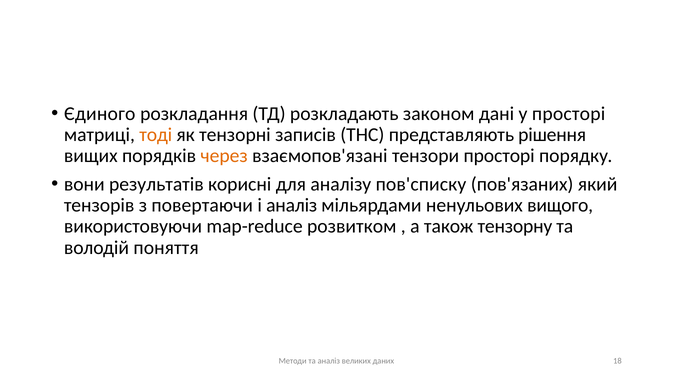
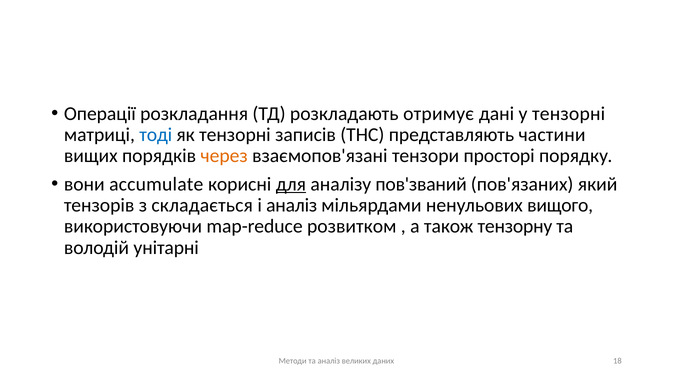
Єдиного: Єдиного -> Операції (100, 114)
законом: законом -> отримує (439, 114)
у просторі: просторі -> тензорні (569, 114)
тоді colour: orange -> blue (156, 135)
рішення: рішення -> частини (552, 135)
результатів: результатів -> accumulate (156, 184)
для underline: none -> present (291, 184)
пов'списку: пов'списку -> пов'званий (421, 184)
повертаючи: повертаючи -> складається (202, 206)
поняття: поняття -> унітарні (166, 248)
